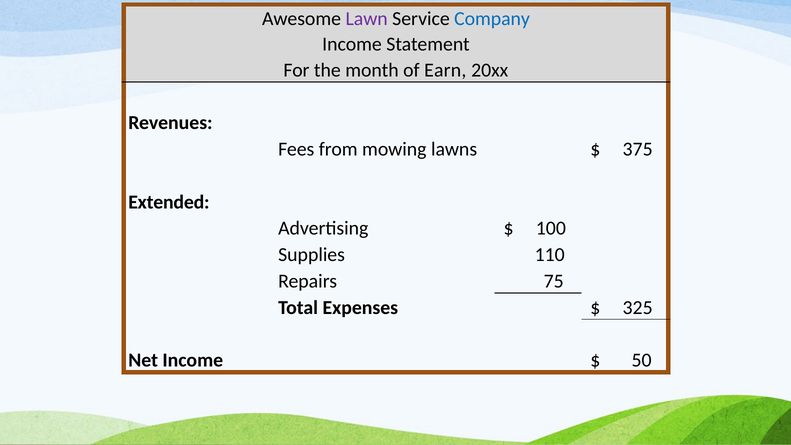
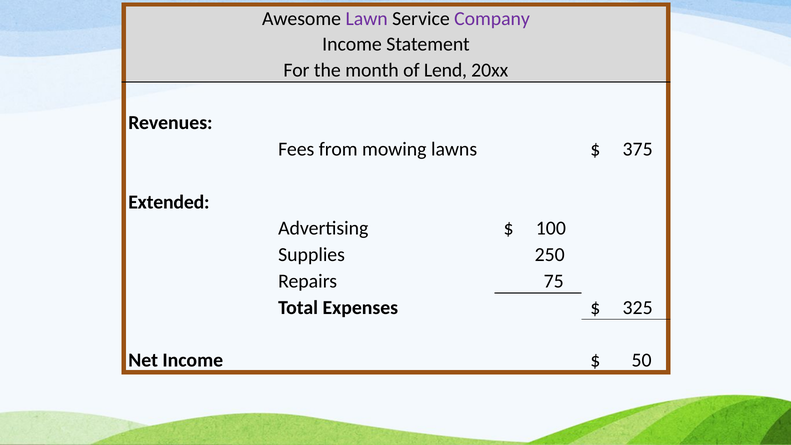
Company colour: blue -> purple (492, 18)
Earn: Earn -> Lend (445, 70)
110: 110 -> 250 (550, 255)
